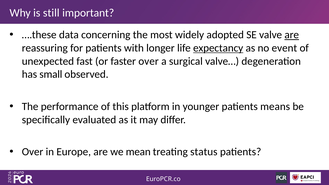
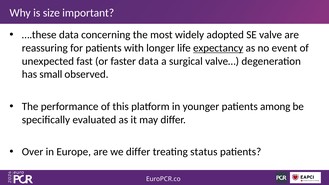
still: still -> size (51, 13)
are underline: present -> none (292, 35)
faster over: over -> data (149, 61)
means: means -> among (275, 107)
we mean: mean -> differ (138, 152)
